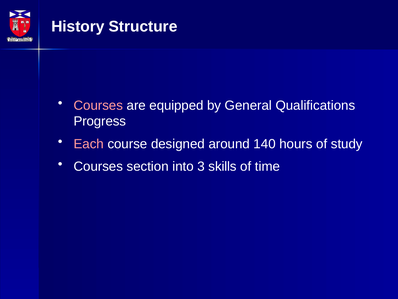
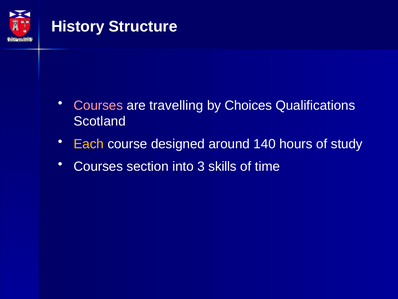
equipped: equipped -> travelling (176, 105)
General: General -> Choices (248, 105)
Progress: Progress -> Scotland (100, 121)
Each colour: pink -> yellow (89, 144)
